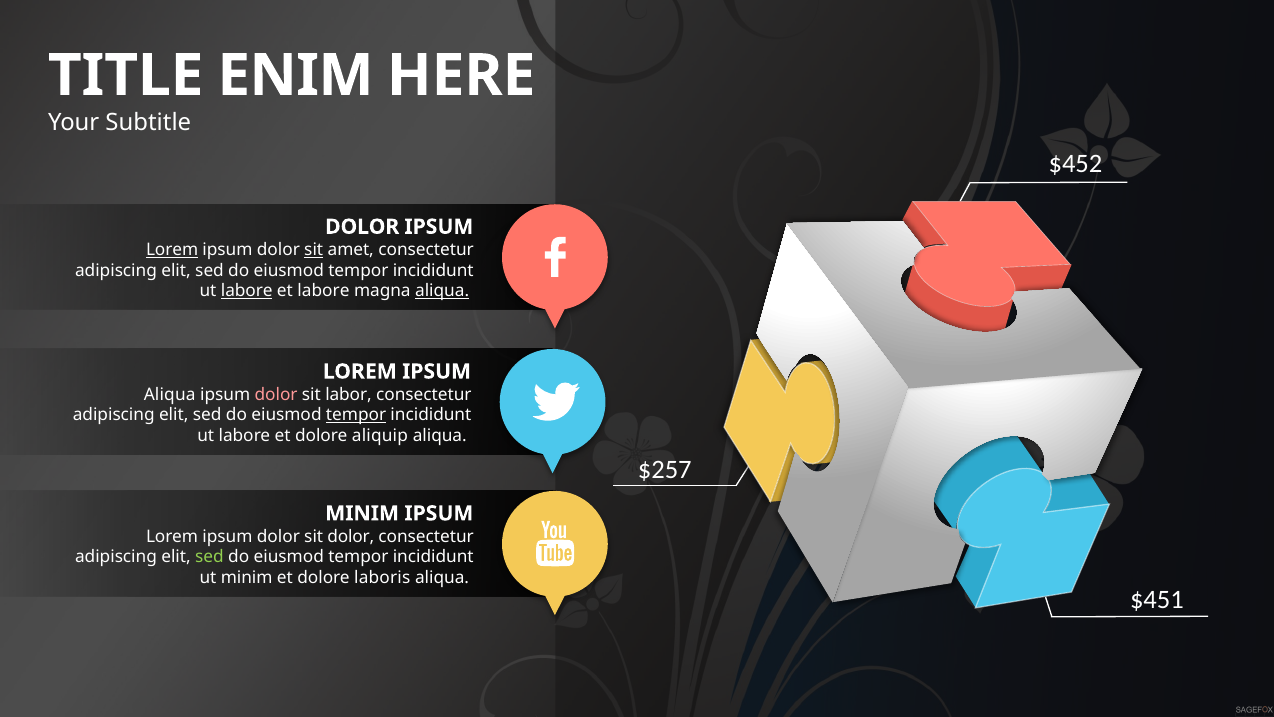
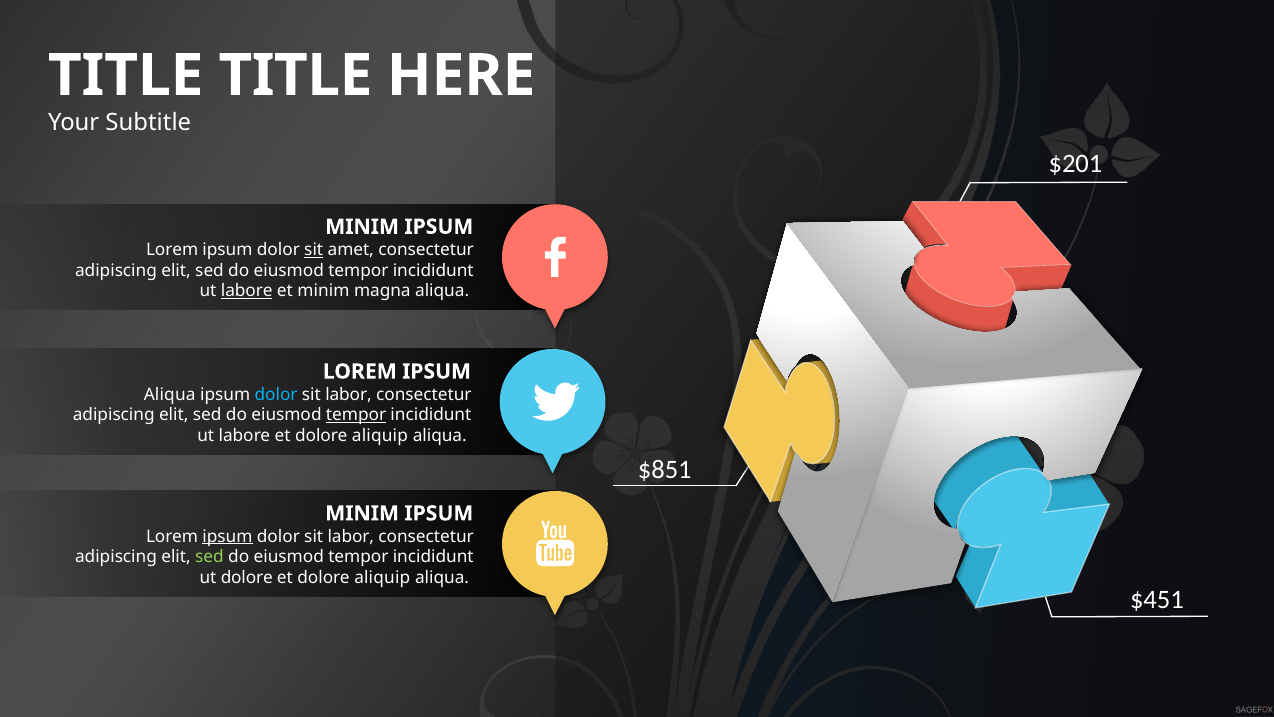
ENIM: ENIM -> TITLE (295, 76)
$452: $452 -> $201 (1075, 164)
DOLOR: DOLOR -> MINIM (362, 227)
Lorem underline: present -> none (172, 249)
et labore: labore -> minim (323, 291)
aliqua underline: present -> none (442, 291)
dolor colour: pink -> light blue (276, 394)
$257: $257 -> $851 (665, 470)
ipsum underline: none -> present (227, 536)
dolor: dolor -> labor (351, 536)
ut minim: minim -> dolore (247, 577)
laboris: laboris -> aliquip (382, 577)
